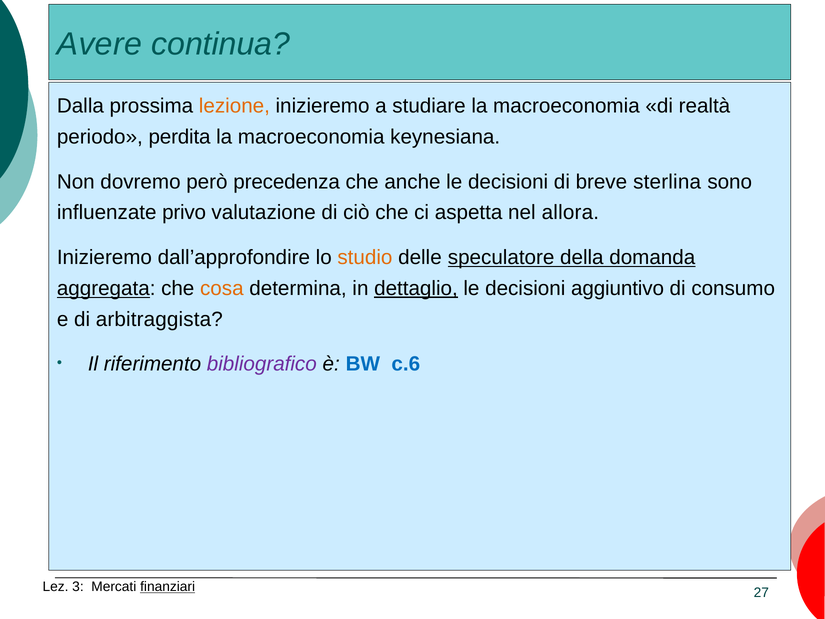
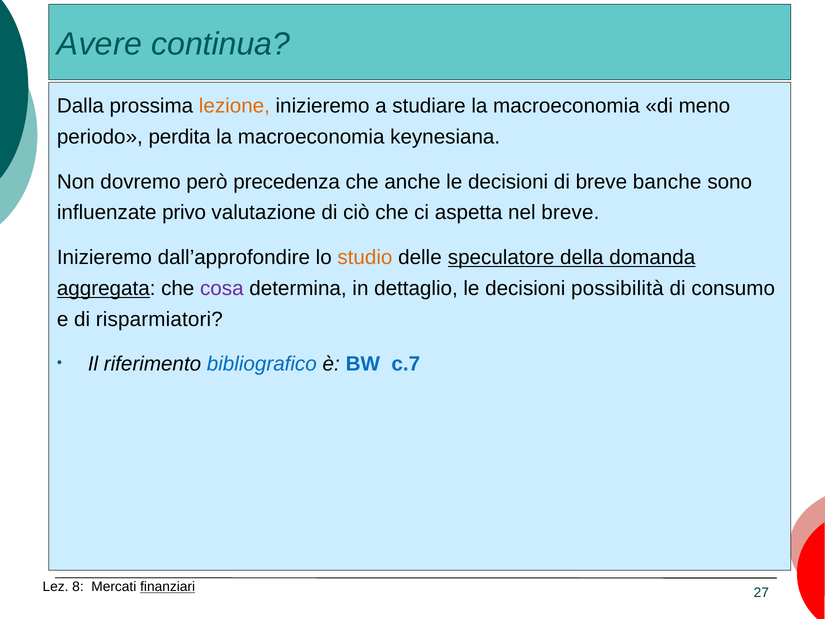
realtà: realtà -> meno (704, 106)
sterlina: sterlina -> banche (667, 182)
nel allora: allora -> breve (570, 213)
cosa colour: orange -> purple (222, 288)
dettaglio underline: present -> none (416, 288)
aggiuntivo: aggiuntivo -> possibilità (617, 288)
arbitraggista: arbitraggista -> risparmiatori (159, 319)
bibliografico colour: purple -> blue (262, 364)
c.6: c.6 -> c.7 (406, 364)
3: 3 -> 8 (78, 587)
